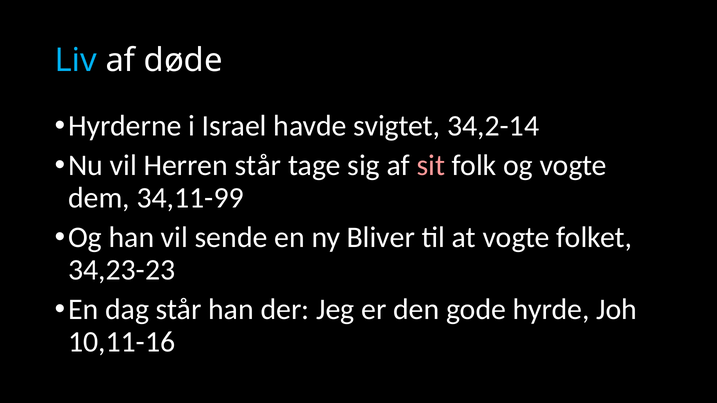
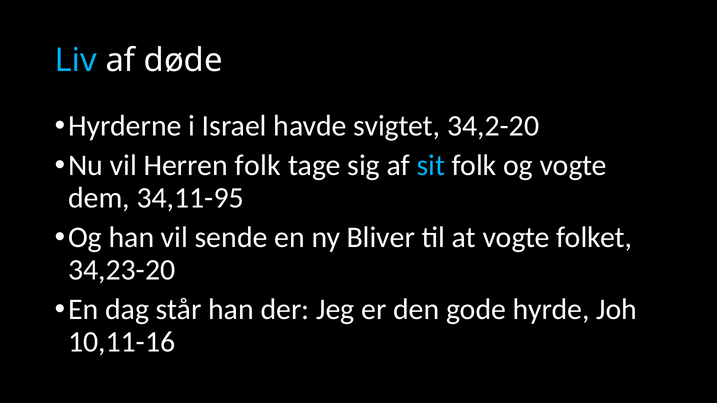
34,2-14: 34,2-14 -> 34,2-20 (493, 126)
Herren står: står -> folk (258, 166)
sit colour: pink -> light blue (431, 166)
34,11-99: 34,11-99 -> 34,11-95 (190, 198)
34,23-23: 34,23-23 -> 34,23-20 (122, 270)
